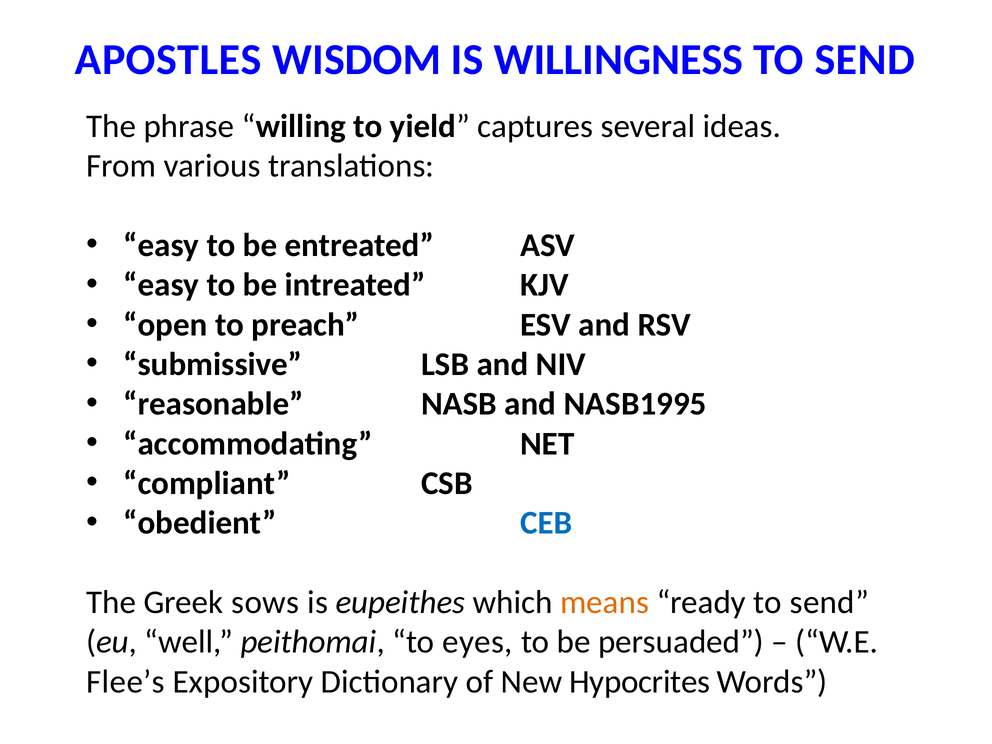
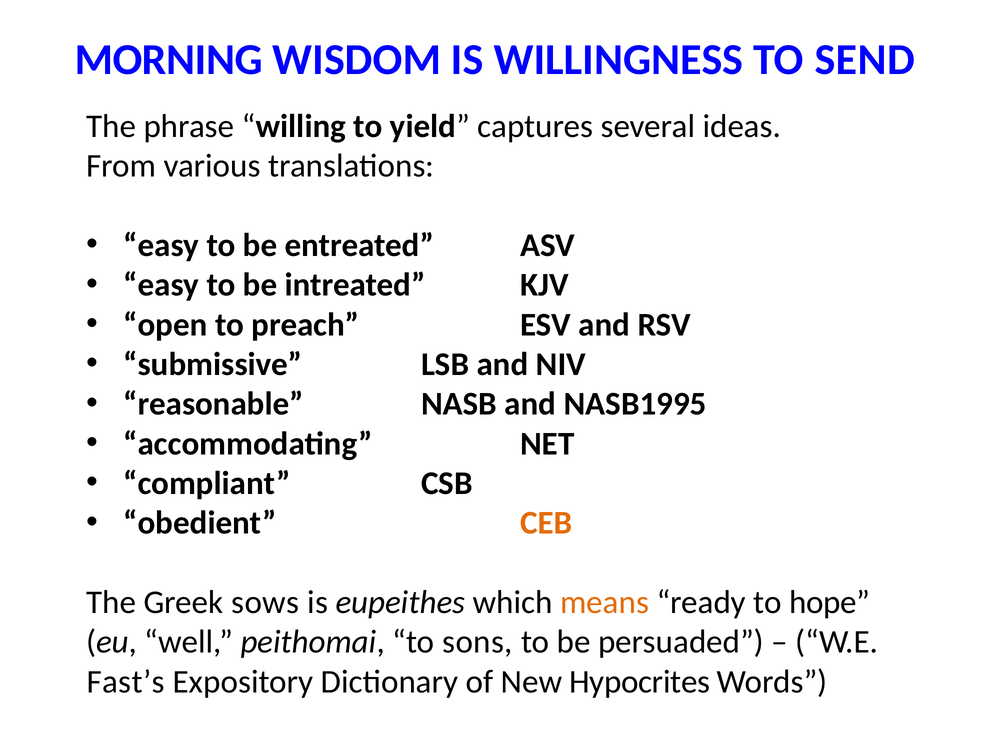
APOSTLES: APOSTLES -> MORNING (169, 60)
CEB colour: blue -> orange (546, 523)
ready to send: send -> hope (830, 602)
eyes: eyes -> sons (478, 642)
Flee’s: Flee’s -> Fast’s (126, 682)
